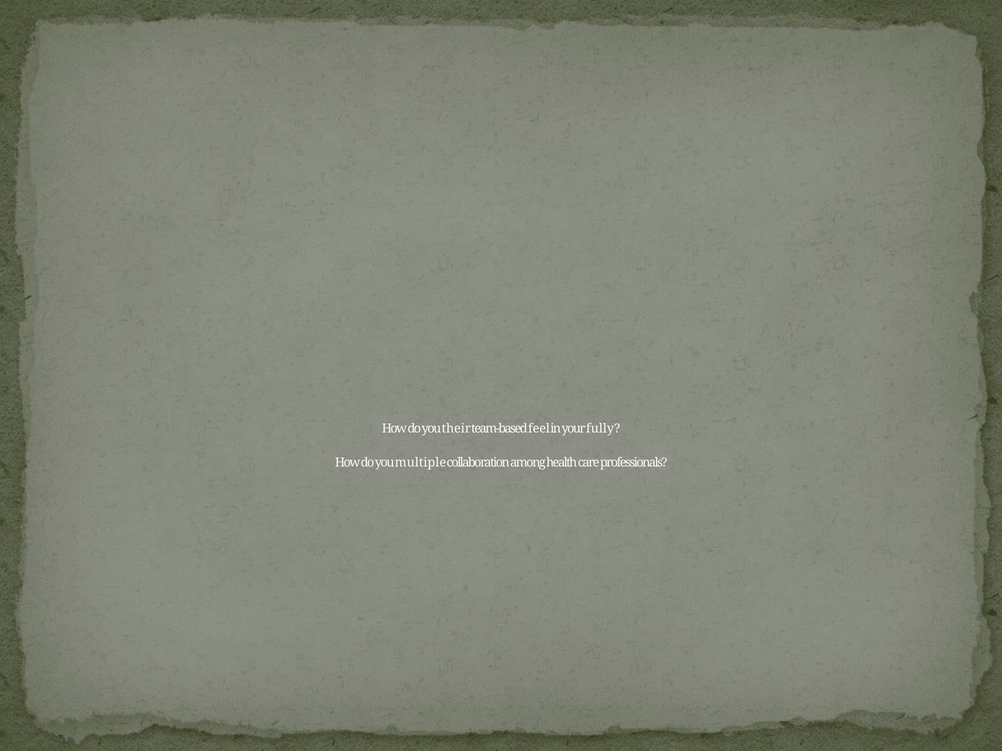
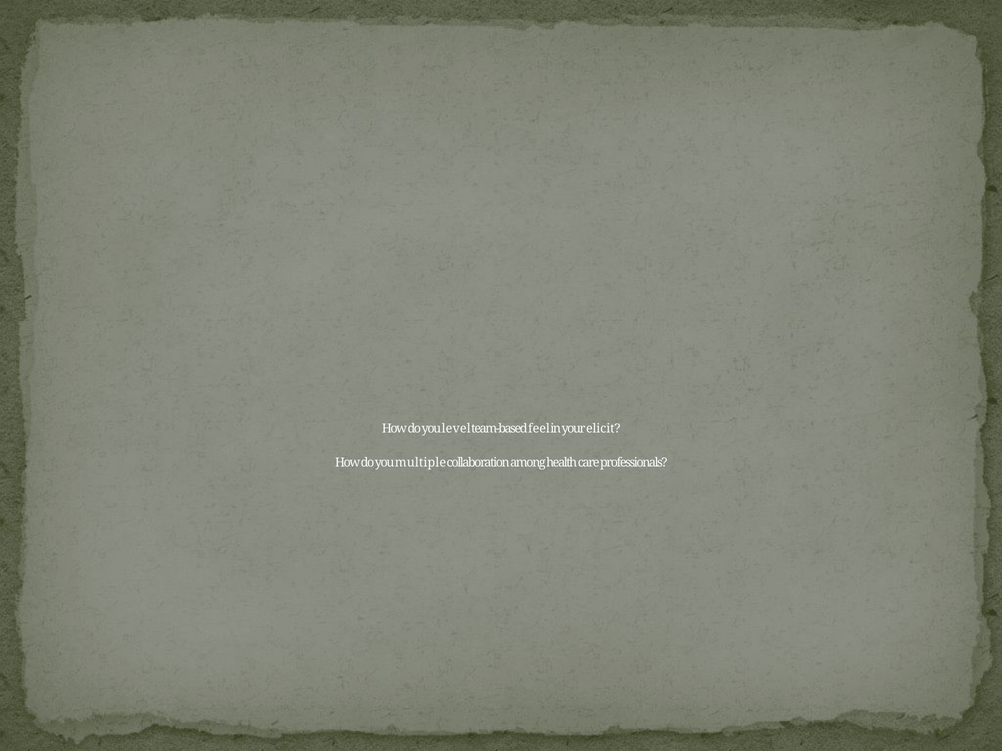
their: their -> level (456, 429)
fully: fully -> elicit (603, 429)
